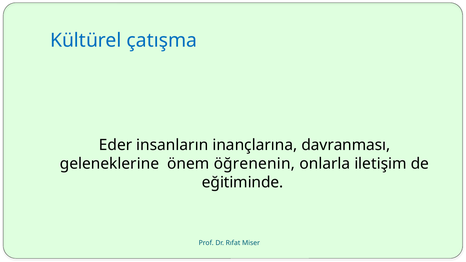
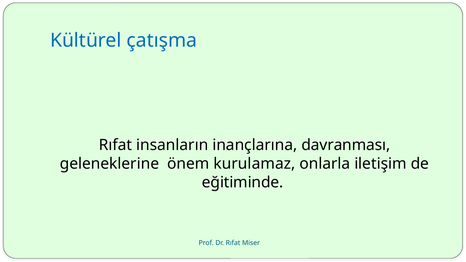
Eder: Eder -> Rıfat (116, 145)
öğrenenin: öğrenenin -> kurulamaz (254, 164)
